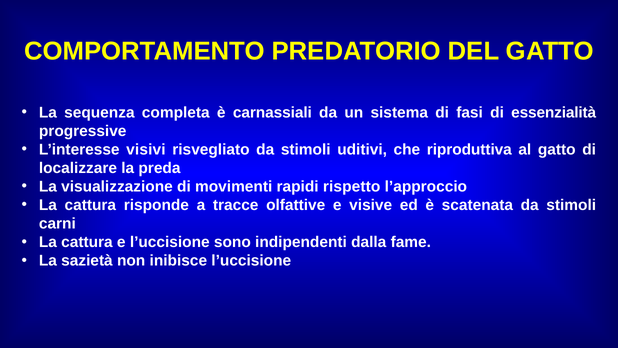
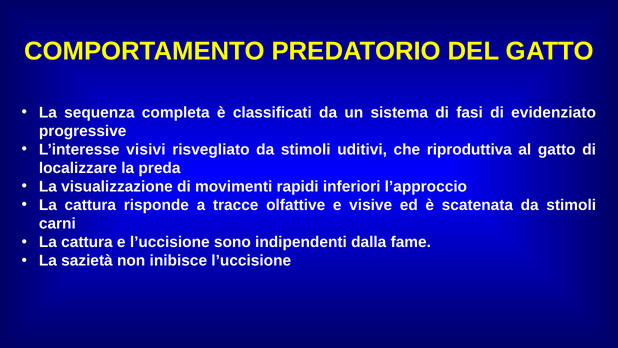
carnassiali: carnassiali -> classificati (272, 112)
essenzialità: essenzialità -> evidenziato (554, 112)
rispetto: rispetto -> inferiori (352, 186)
